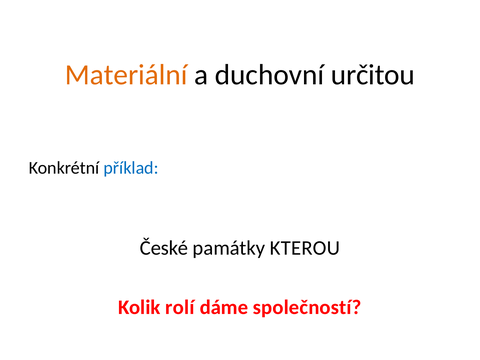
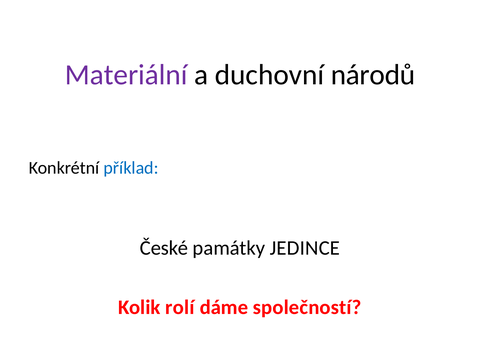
Materiální colour: orange -> purple (126, 75)
určitou: určitou -> národů (373, 75)
KTEROU: KTEROU -> JEDINCE (305, 248)
